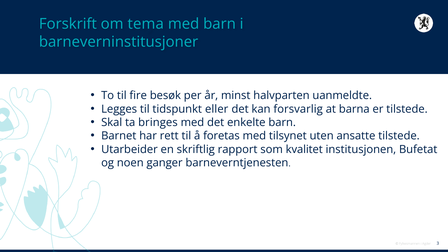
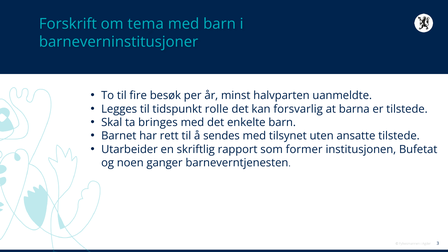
eller: eller -> rolle (217, 109)
foretas: foretas -> sendes (221, 136)
kvalitet: kvalitet -> former (304, 149)
